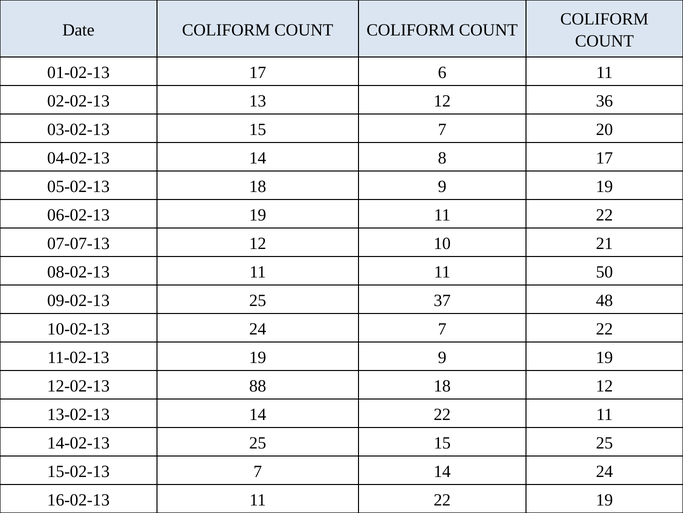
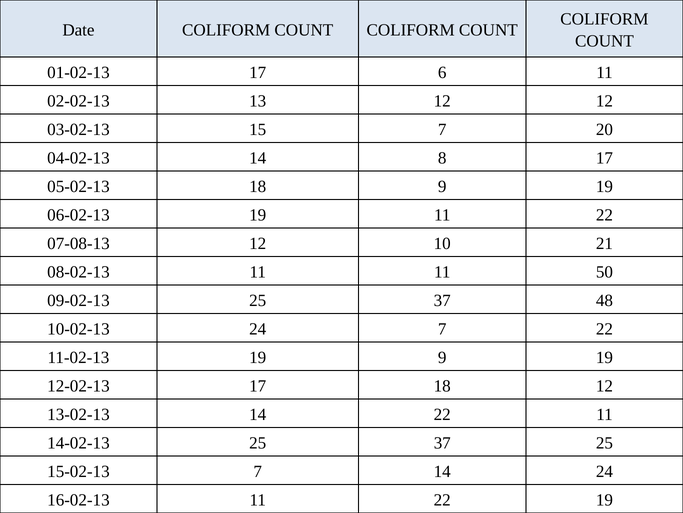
12 36: 36 -> 12 (604, 101)
07-07-13: 07-07-13 -> 07-08-13 (78, 243)
12-02-13 88: 88 -> 17 (258, 386)
14-02-13 25 15: 15 -> 37 (442, 443)
